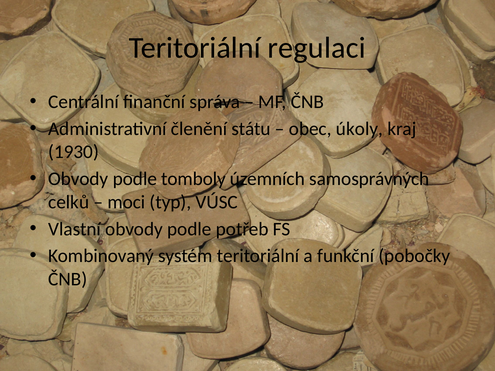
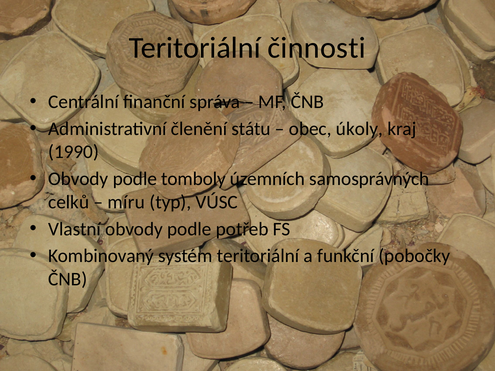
regulaci: regulaci -> činnosti (317, 48)
1930: 1930 -> 1990 (74, 152)
moci: moci -> míru (126, 202)
